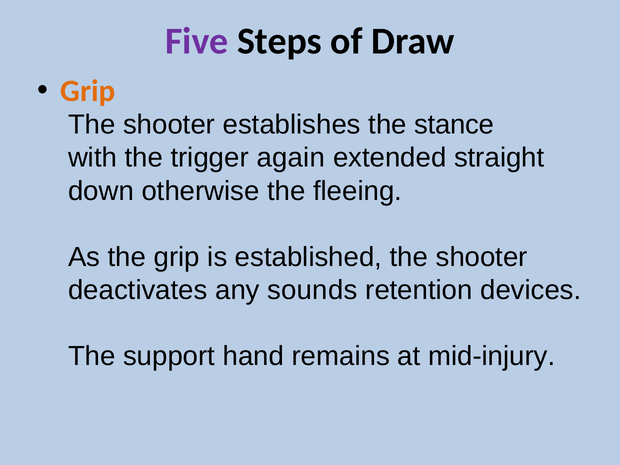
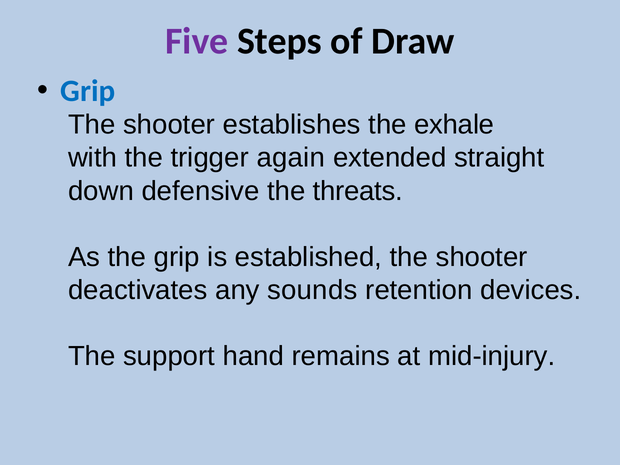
Grip colour: orange -> blue (88, 91)
stance: stance -> exhale (454, 125)
otherwise: otherwise -> defensive (201, 191)
fleeing: fleeing -> threats (358, 191)
